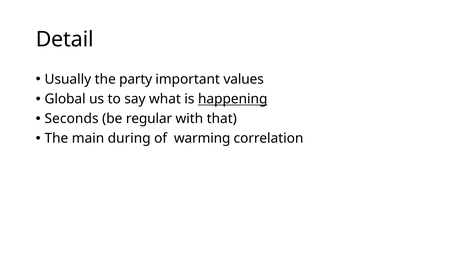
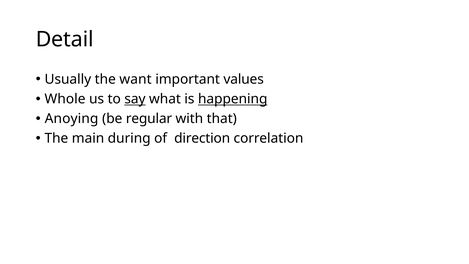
party: party -> want (136, 79)
Global: Global -> Whole (65, 99)
say underline: none -> present (135, 99)
Seconds: Seconds -> Anoying (72, 119)
warming: warming -> direction (202, 138)
